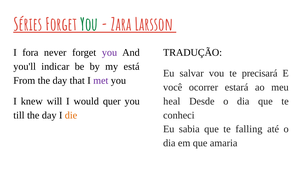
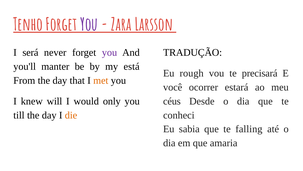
Séries: Séries -> Tenho (28, 25)
You colour: green -> purple (89, 25)
fora: fora -> será (30, 52)
indicar: indicar -> manter (55, 66)
salvar: salvar -> rough (192, 73)
met colour: purple -> orange (101, 80)
quer: quer -> only (112, 101)
heal: heal -> céus (172, 101)
